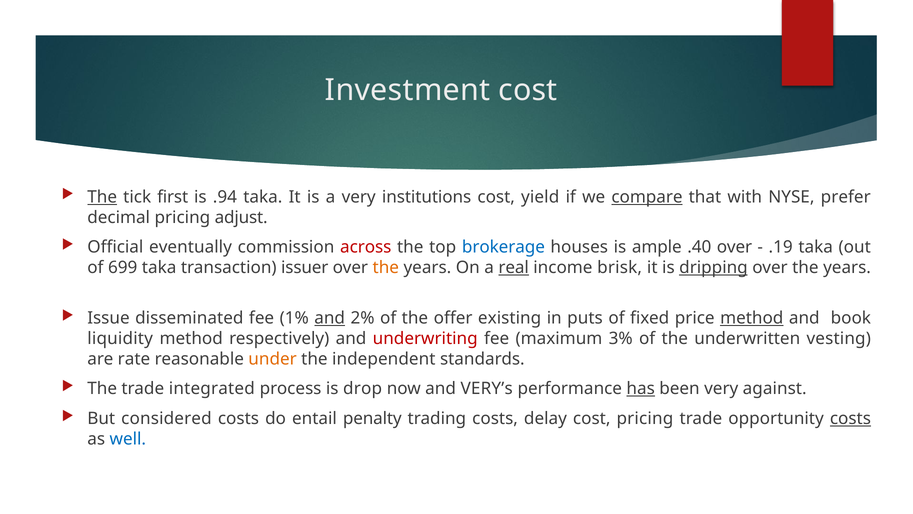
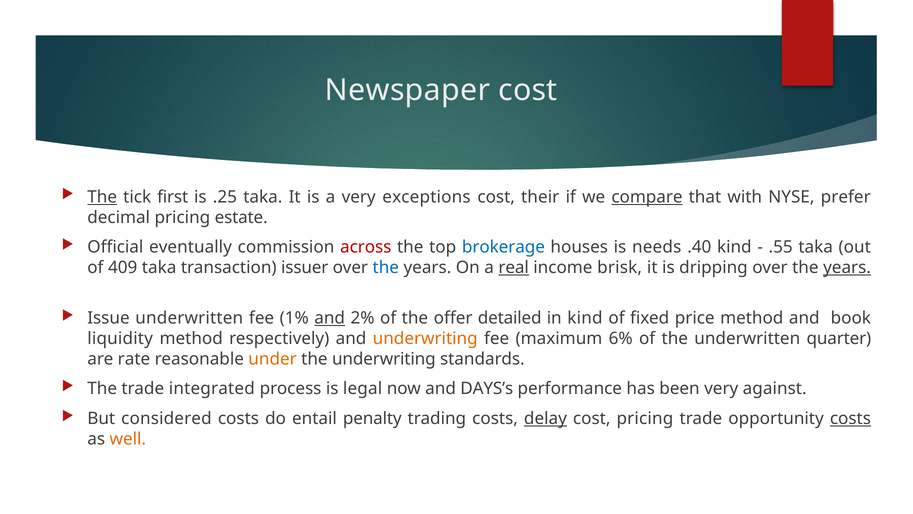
Investment: Investment -> Newspaper (408, 90)
.94: .94 -> .25 (225, 197)
institutions: institutions -> exceptions (426, 197)
yield: yield -> their (540, 197)
adjust: adjust -> estate (241, 217)
ample: ample -> needs (657, 247)
.40 over: over -> kind (734, 247)
.19: .19 -> .55 (781, 247)
699: 699 -> 409 (123, 267)
the colour: orange -> blue (386, 267)
dripping underline: present -> none (713, 267)
years underline: none -> present (847, 267)
Issue disseminated: disseminated -> underwritten (189, 318)
existing: existing -> detailed (510, 318)
in puts: puts -> kind (585, 318)
method underline: present -> none (752, 318)
underwriting colour: red -> orange (425, 338)
3%: 3% -> 6% (621, 338)
vesting: vesting -> quarter (839, 338)
the independent: independent -> underwriting (384, 359)
drop: drop -> legal (363, 388)
VERY’s: VERY’s -> DAYS’s (487, 388)
has underline: present -> none (641, 388)
delay underline: none -> present (545, 418)
well colour: blue -> orange (128, 439)
